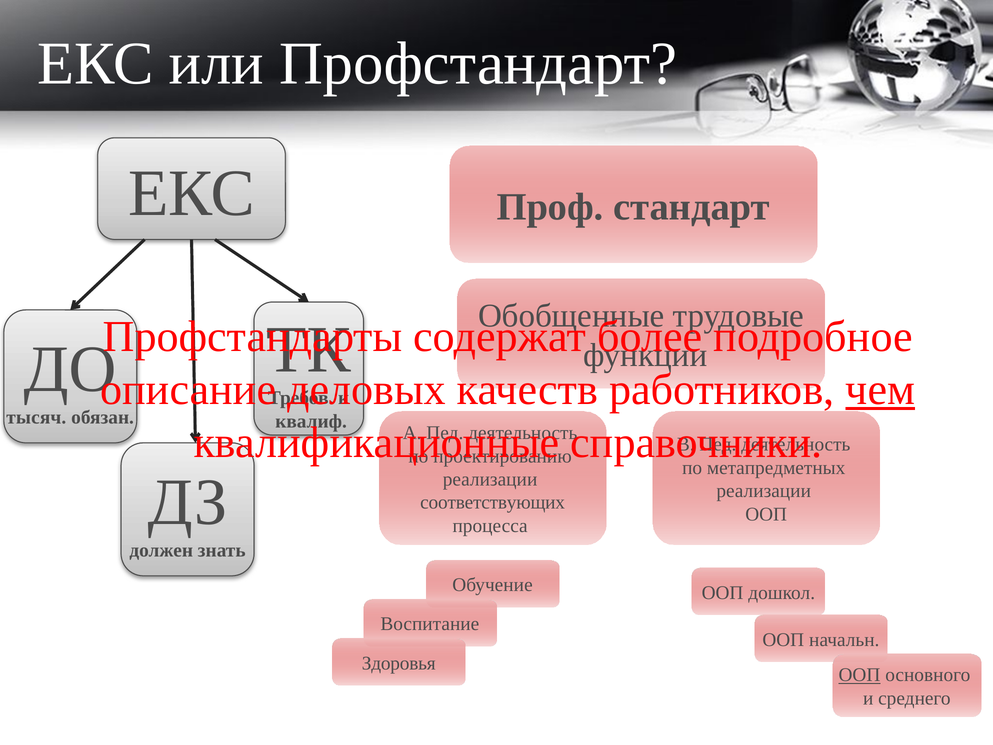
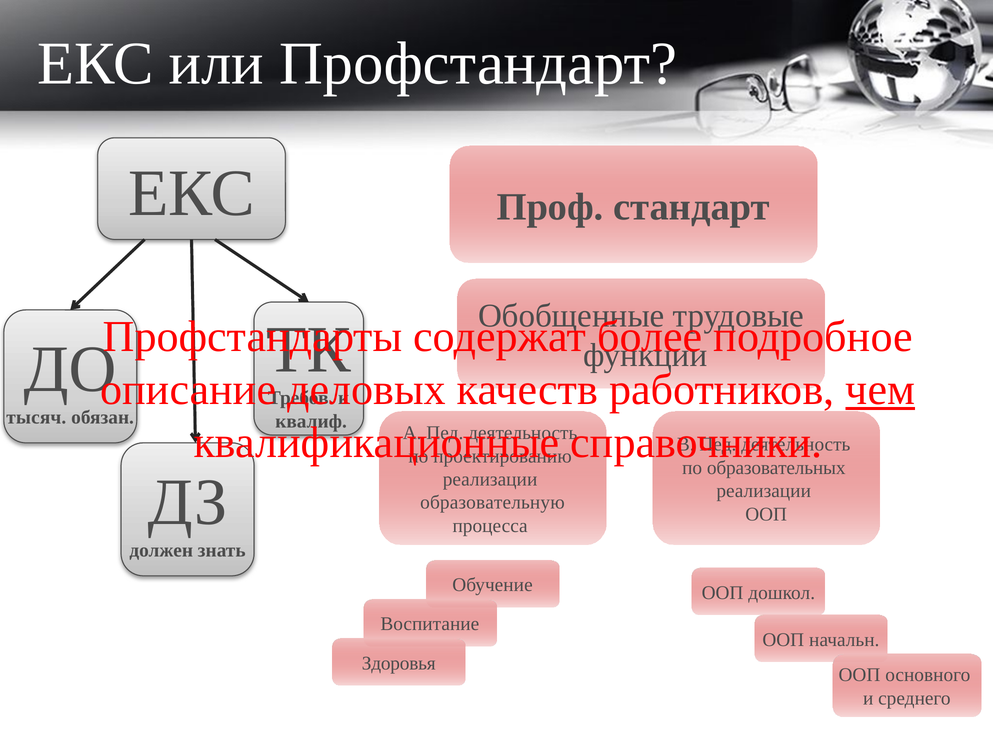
метапредметных: метапредметных -> образовательных (776, 468)
соответствующих: соответствующих -> образовательную (492, 502)
ООП underline: present -> none (859, 675)
